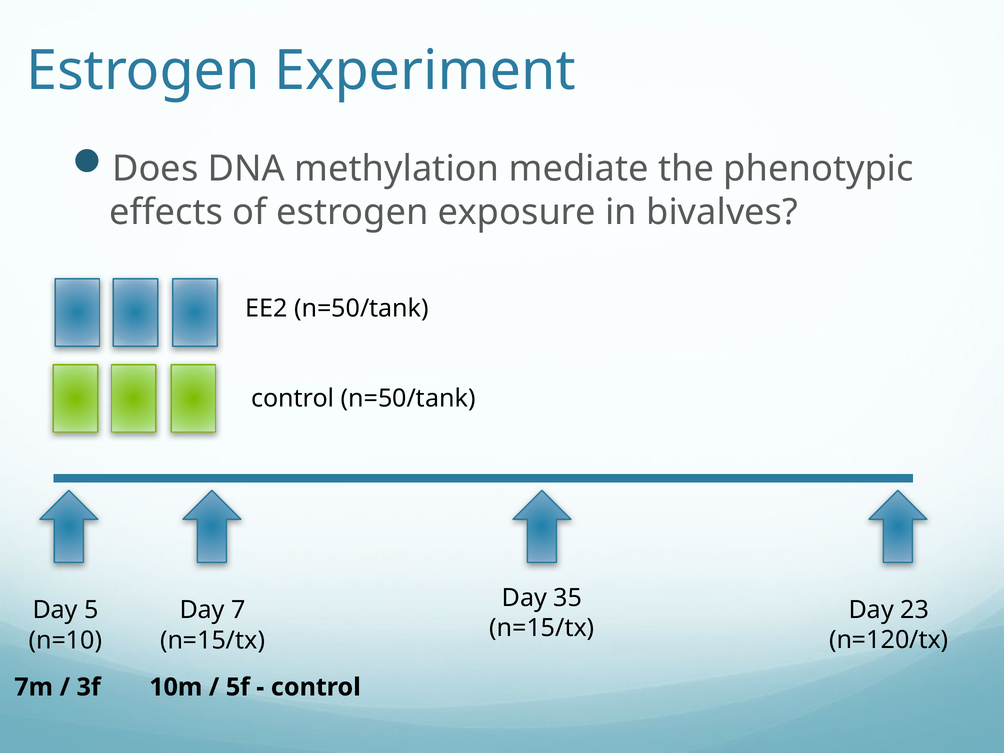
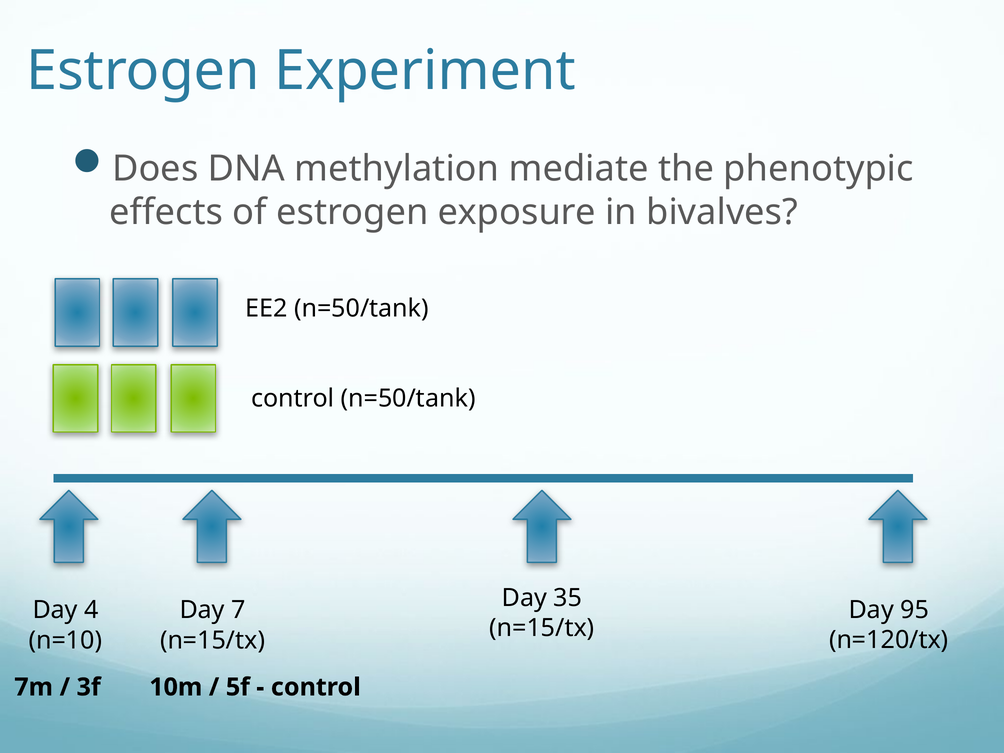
23: 23 -> 95 (915, 610)
5: 5 -> 4 (91, 610)
